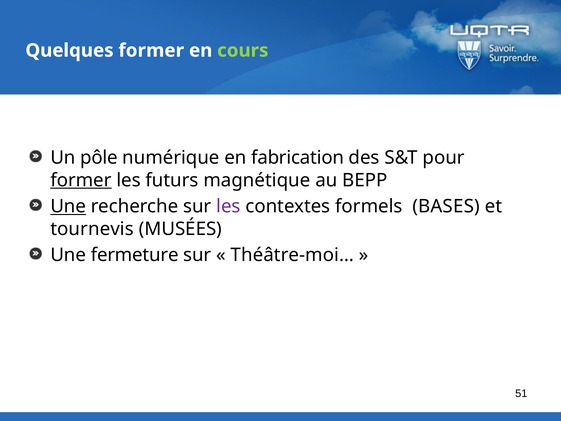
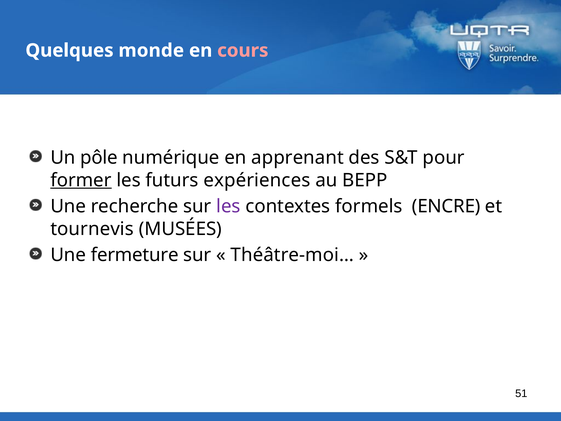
Quelques former: former -> monde (151, 50)
cours colour: light green -> pink (243, 50)
fabrication: fabrication -> apprenant (298, 158)
magnétique: magnétique -> expériences (257, 180)
Une underline: present -> none (68, 206)
BASES: BASES -> ENCRE (446, 206)
